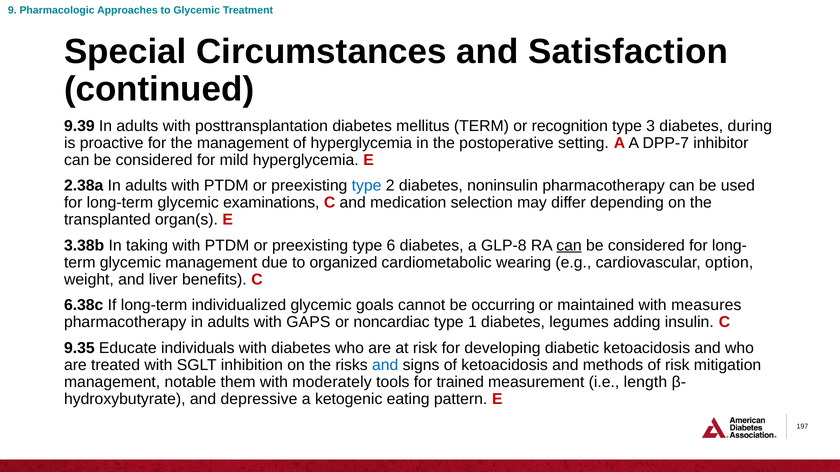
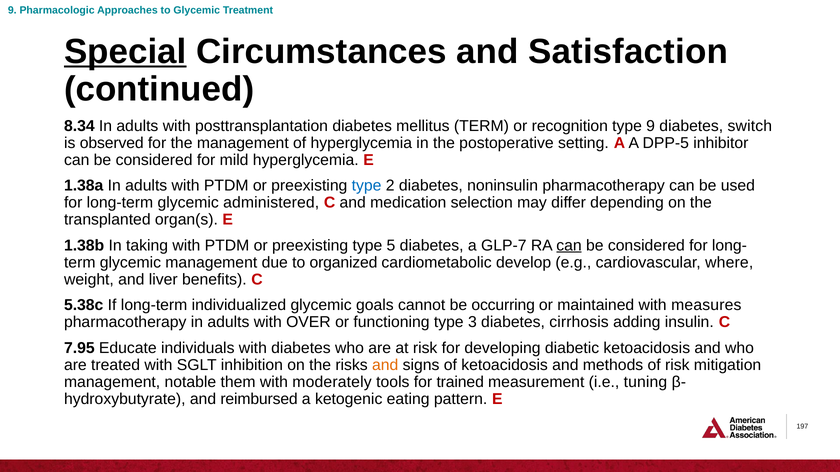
Special underline: none -> present (125, 52)
9.39: 9.39 -> 8.34 (79, 126)
type 3: 3 -> 9 (651, 126)
during: during -> switch (750, 126)
proactive: proactive -> observed (112, 143)
DPP-7: DPP-7 -> DPP-5 (666, 143)
2.38a: 2.38a -> 1.38a (84, 186)
examinations: examinations -> administered (271, 203)
3.38b: 3.38b -> 1.38b (84, 246)
6: 6 -> 5 (391, 246)
GLP-8: GLP-8 -> GLP-7 (504, 246)
wearing: wearing -> develop (524, 263)
option: option -> where (729, 263)
6.38c: 6.38c -> 5.38c (84, 305)
GAPS: GAPS -> OVER (308, 322)
noncardiac: noncardiac -> functioning (392, 322)
1: 1 -> 3 (472, 322)
legumes: legumes -> cirrhosis (579, 322)
9.35: 9.35 -> 7.95 (79, 348)
and colour: blue -> orange (385, 365)
length: length -> tuning (645, 382)
depressive: depressive -> reimbursed (259, 399)
